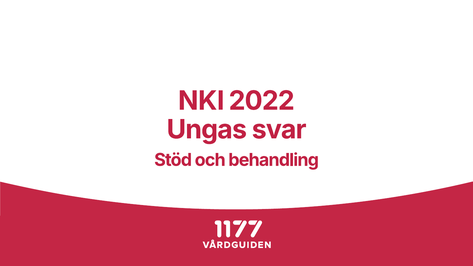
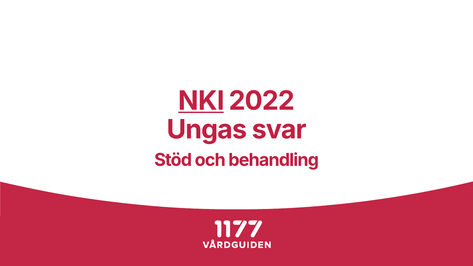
NKI underline: none -> present (201, 101)
